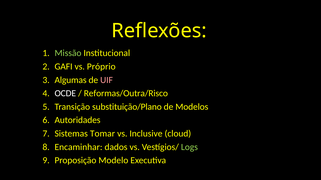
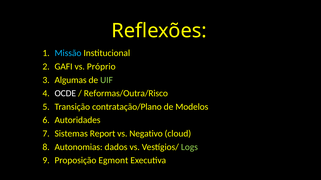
Missão colour: light green -> light blue (68, 53)
UIF colour: pink -> light green (107, 80)
substituição/Plano: substituição/Plano -> contratação/Plano (127, 107)
Tomar: Tomar -> Report (103, 134)
Inclusive: Inclusive -> Negativo (146, 134)
Encaminhar: Encaminhar -> Autonomias (79, 147)
Modelo: Modelo -> Egmont (113, 161)
